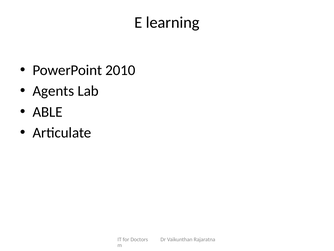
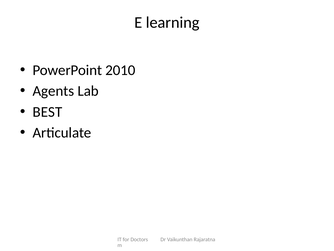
ABLE: ABLE -> BEST (47, 112)
